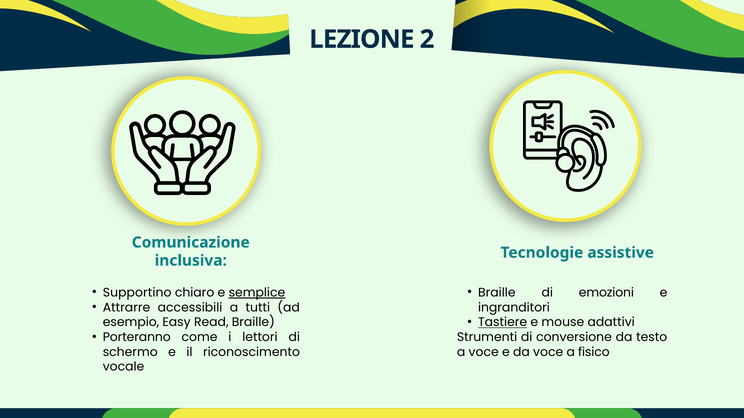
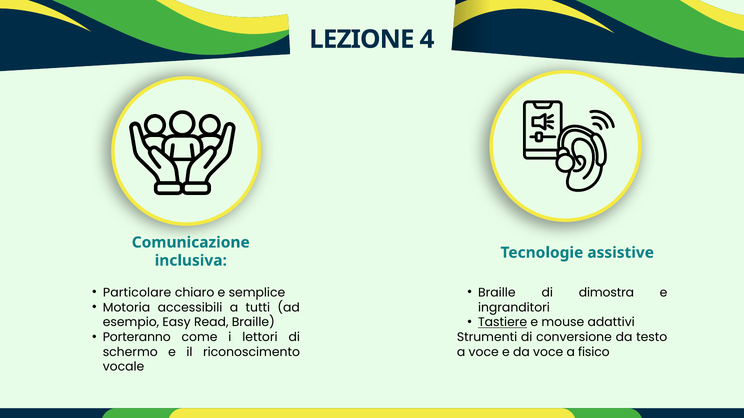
2: 2 -> 4 (427, 39)
Supportino: Supportino -> Particolare (137, 293)
semplice underline: present -> none (257, 293)
emozioni: emozioni -> dimostra (606, 293)
Attrarre: Attrarre -> Motoria (126, 308)
